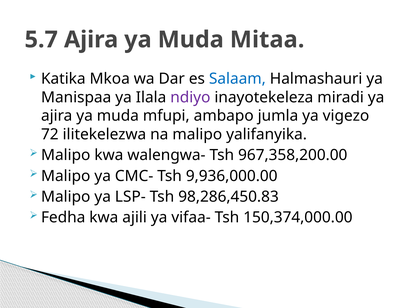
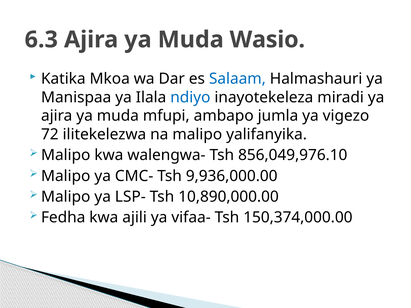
5.7: 5.7 -> 6.3 (41, 40)
Mitaa: Mitaa -> Wasio (267, 40)
ndiyo colour: purple -> blue (190, 97)
967,358,200.00: 967,358,200.00 -> 856,049,976.10 (293, 155)
98,286,450.83: 98,286,450.83 -> 10,890,000.00 (229, 197)
